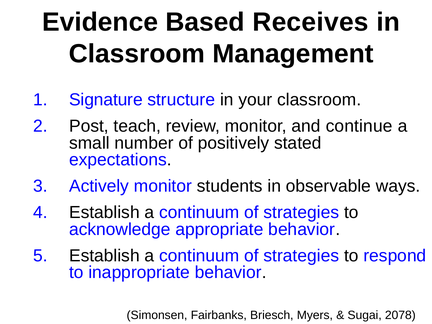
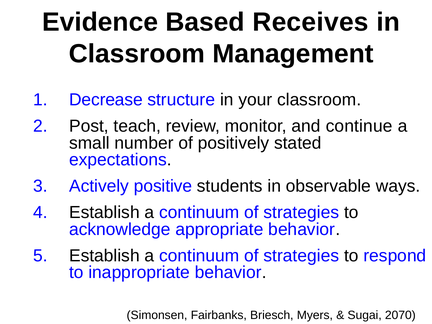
Signature: Signature -> Decrease (106, 100)
Actively monitor: monitor -> positive (163, 186)
2078: 2078 -> 2070 (400, 315)
